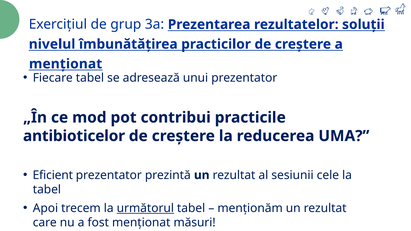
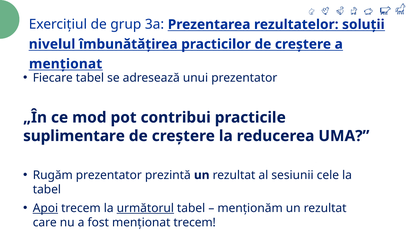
antibioticelor: antibioticelor -> suplimentare (74, 136)
Eficient: Eficient -> Rugăm (53, 175)
Apoi underline: none -> present (45, 208)
menționat măsuri: măsuri -> trecem (195, 223)
